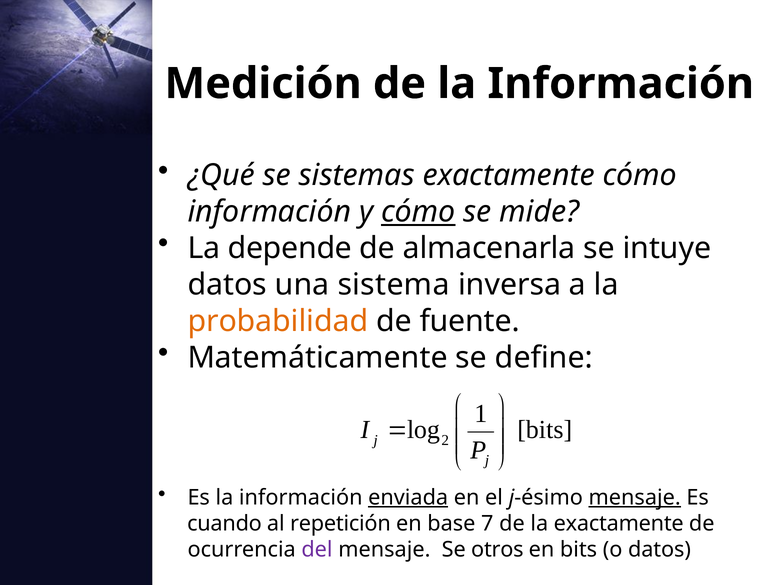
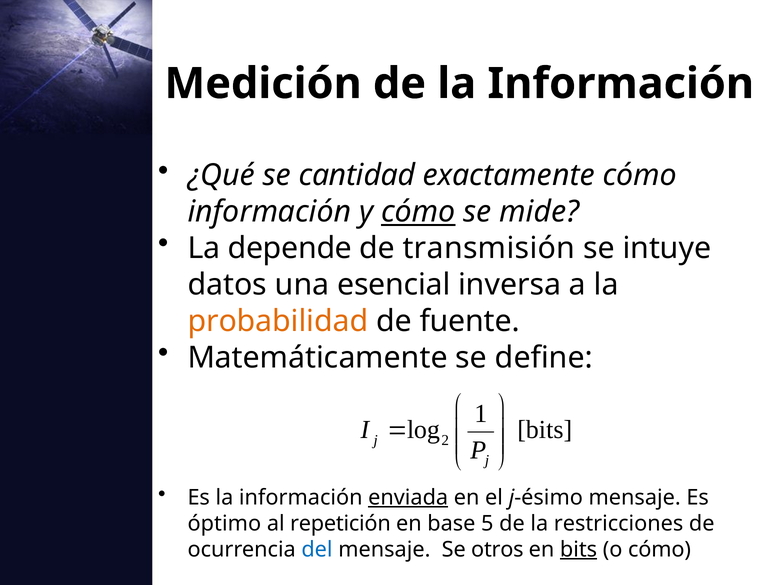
sistemas: sistemas -> cantidad (357, 175)
almacenarla: almacenarla -> transmisión (489, 248)
sistema: sistema -> esencial (394, 285)
mensaje underline: present -> none (635, 497)
cuando: cuando -> óptimo (224, 523)
7: 7 -> 5 (487, 523)
la exactamente: exactamente -> restricciones (619, 523)
del colour: purple -> blue (317, 549)
bits underline: none -> present (579, 549)
o datos: datos -> cómo (659, 549)
